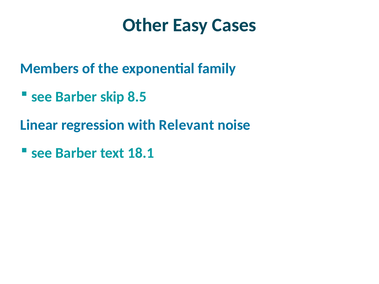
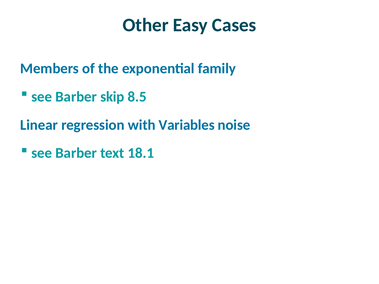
Relevant: Relevant -> Variables (187, 125)
